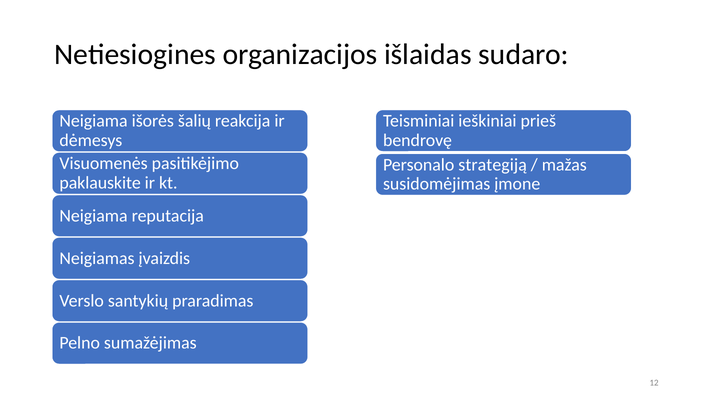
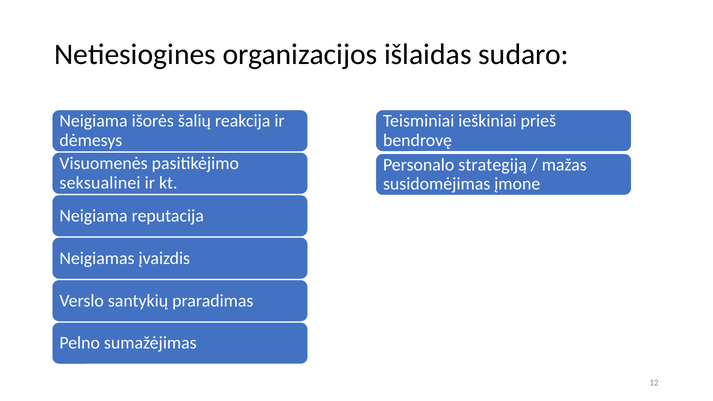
paklauskite: paklauskite -> seksualinei (100, 183)
